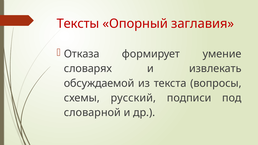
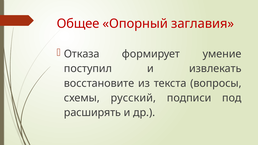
Тексты: Тексты -> Общее (78, 24)
словарях: словарях -> поступил (88, 69)
обсуждаемой: обсуждаемой -> восстановите (99, 83)
словарной: словарной -> расширять (92, 113)
